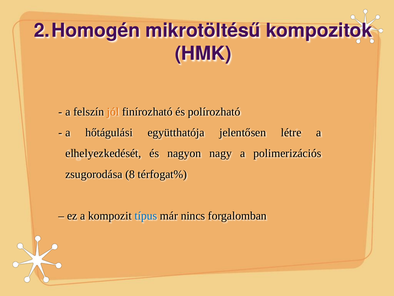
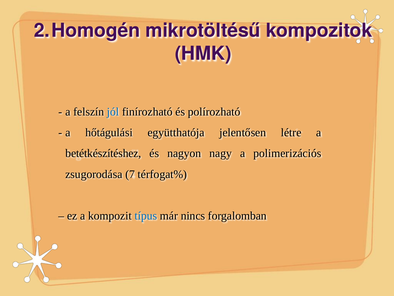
jól colour: orange -> blue (113, 112)
elhelyezkedését: elhelyezkedését -> betétkészítéshez (103, 153)
8: 8 -> 7 (130, 174)
